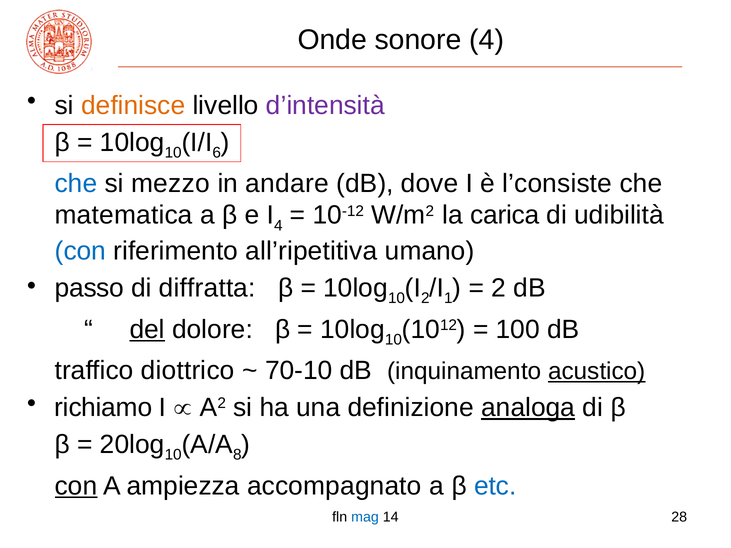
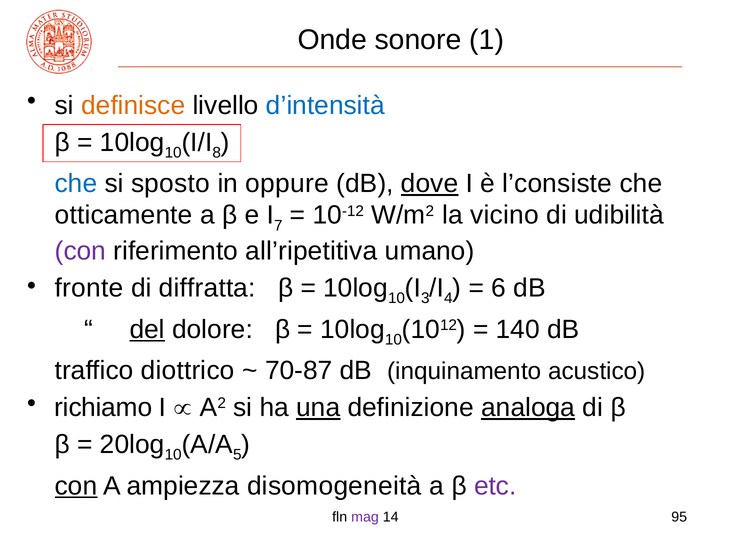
sonore 4: 4 -> 1 (487, 40)
d’intensità colour: purple -> blue (325, 105)
6: 6 -> 8 (217, 153)
mezzo: mezzo -> sposto (171, 184)
andare: andare -> oppure (287, 184)
dove underline: none -> present (430, 184)
matematica: matematica -> otticamente (124, 215)
I 4: 4 -> 7 (278, 226)
carica: carica -> vicino (505, 215)
con colour: blue -> purple (80, 251)
passo: passo -> fronte (89, 288)
I 2: 2 -> 3 (425, 299)
1: 1 -> 4 (448, 299)
2: 2 -> 6 (499, 288)
100: 100 -> 140 (518, 330)
70-10: 70-10 -> 70-87 (299, 371)
acustico underline: present -> none (597, 372)
una underline: none -> present (318, 408)
8: 8 -> 5 (237, 455)
accompagnato: accompagnato -> disomogeneità (334, 486)
etc colour: blue -> purple (495, 486)
mag colour: blue -> purple (365, 518)
28: 28 -> 95 (679, 518)
